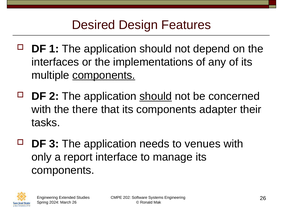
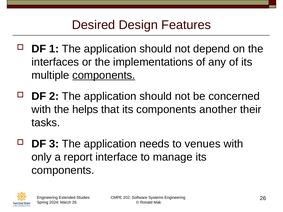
should underline: present -> none (156, 96)
there: there -> helps (85, 110)
adapter: adapter -> another (218, 110)
